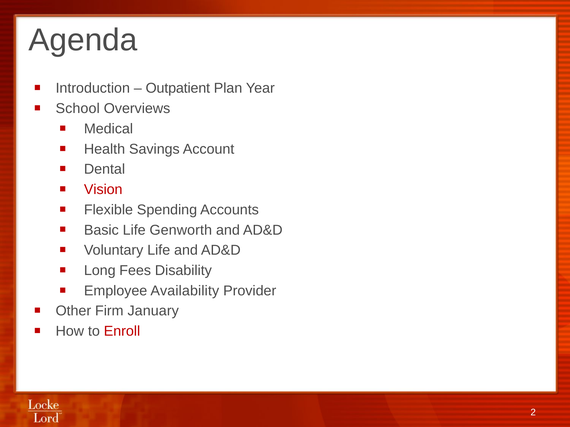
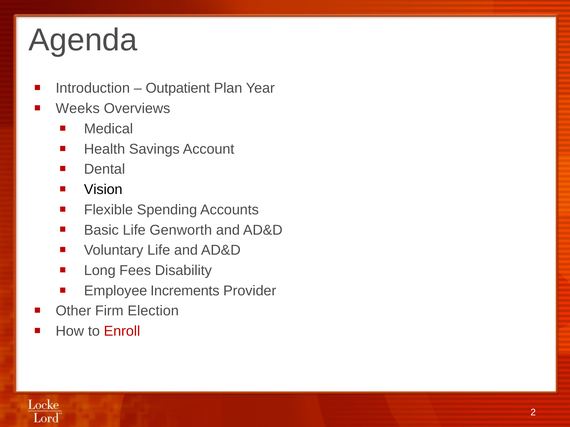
School: School -> Weeks (78, 109)
Vision colour: red -> black (103, 190)
Availability: Availability -> Increments (185, 291)
January: January -> Election (153, 311)
